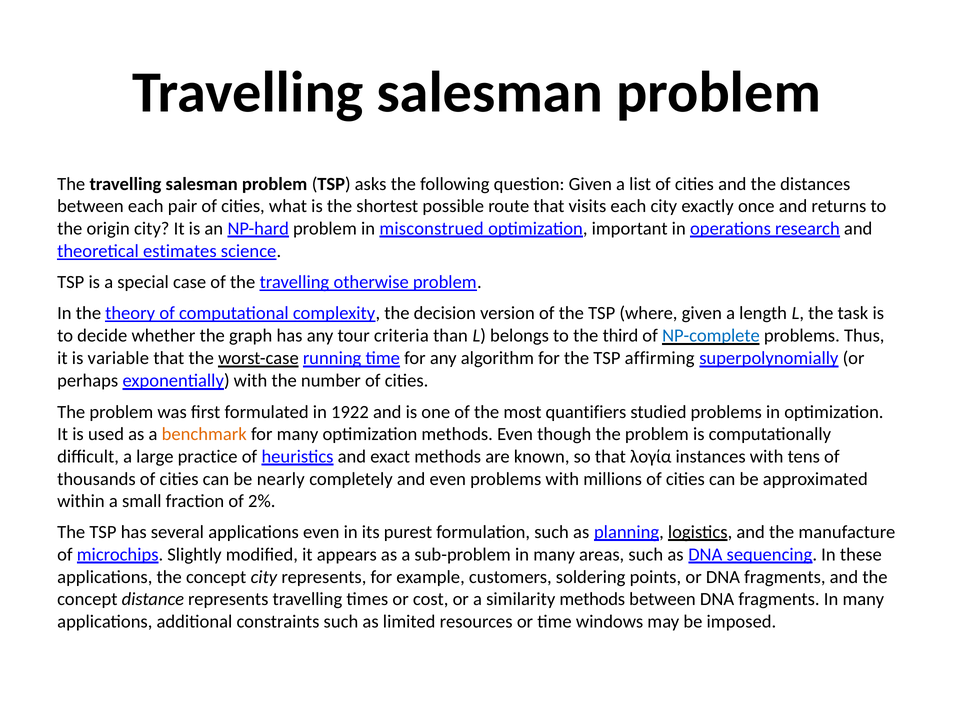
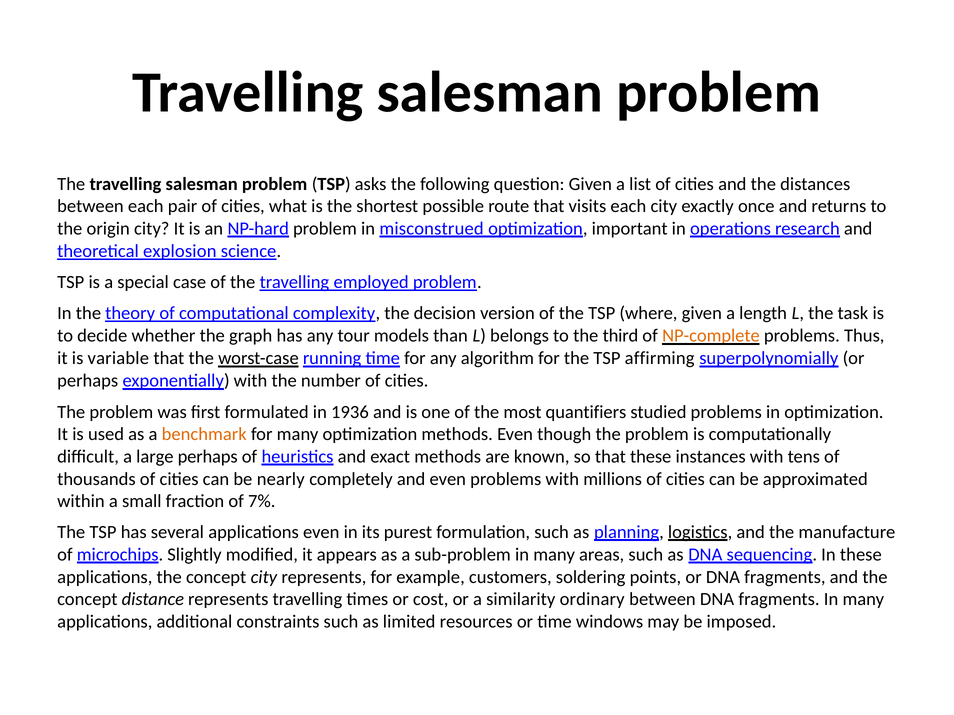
estimates: estimates -> explosion (180, 251)
otherwise: otherwise -> employed (371, 282)
criteria: criteria -> models (401, 336)
NP-complete colour: blue -> orange (711, 336)
1922: 1922 -> 1936 (350, 412)
large practice: practice -> perhaps (208, 457)
that λογία: λογία -> these (651, 457)
2%: 2% -> 7% (262, 502)
similarity methods: methods -> ordinary (592, 600)
